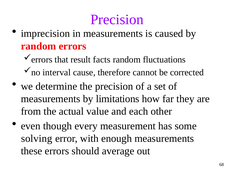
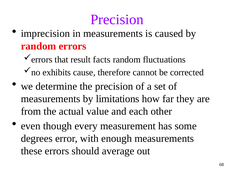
interval: interval -> exhibits (57, 72)
solving: solving -> degrees (37, 138)
